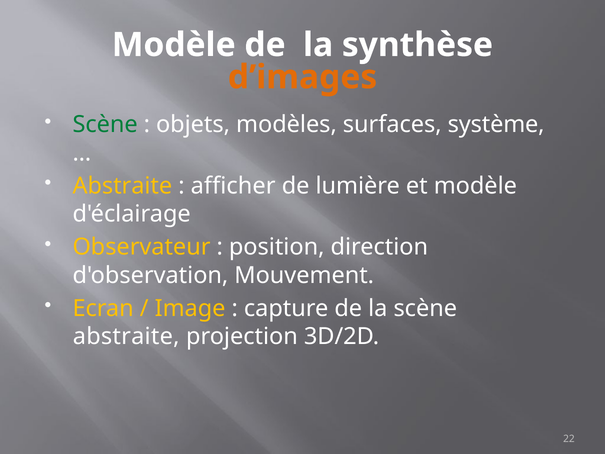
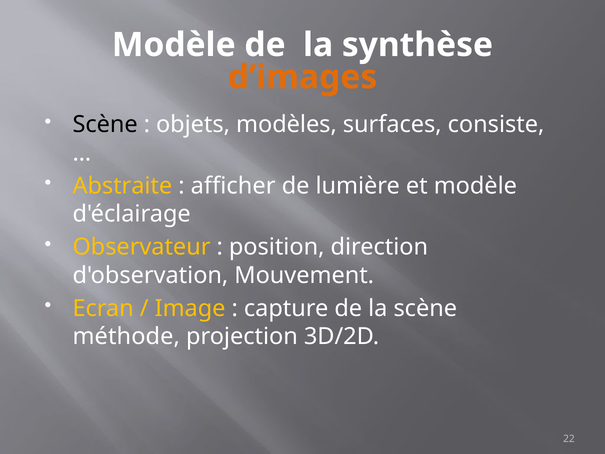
Scène colour: green -> black (105, 125)
système: système -> consiste (496, 125)
abstraite: abstraite -> méthode (126, 337)
